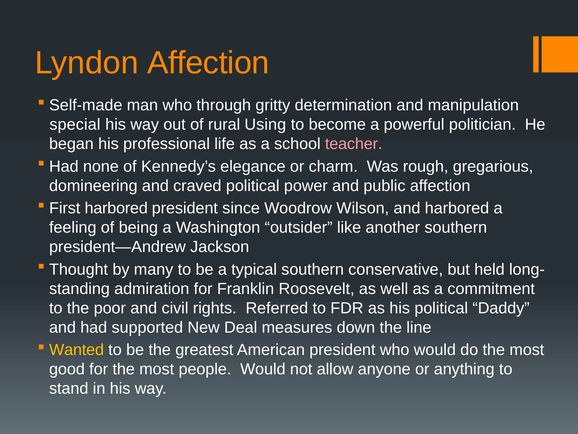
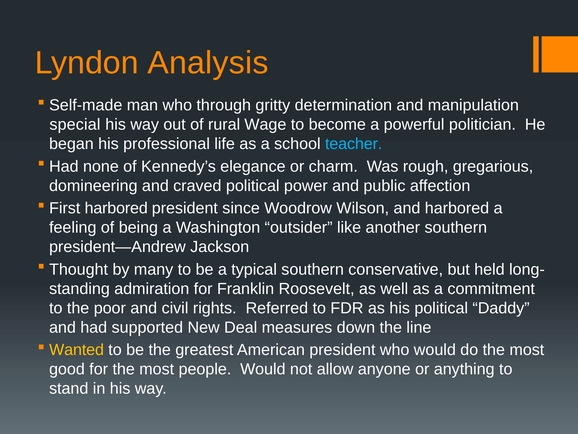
Lyndon Affection: Affection -> Analysis (208, 63)
Using: Using -> Wage (265, 124)
teacher colour: pink -> light blue (354, 144)
